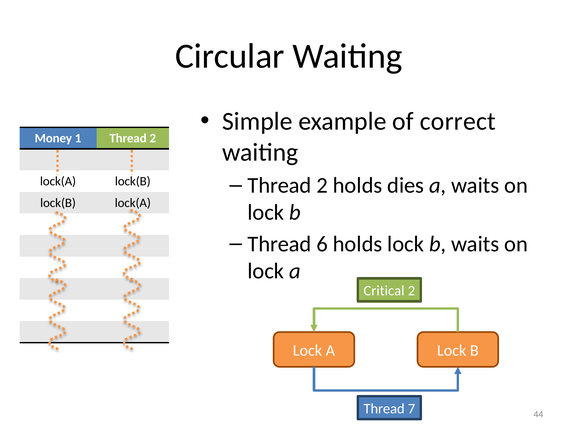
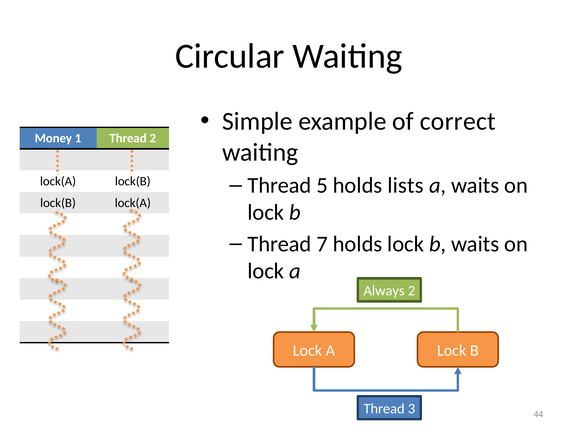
2: 2 -> 5 (322, 185)
dies: dies -> lists (406, 185)
6: 6 -> 7 (322, 244)
Critical: Critical -> Always (384, 291)
7: 7 -> 3 (412, 408)
